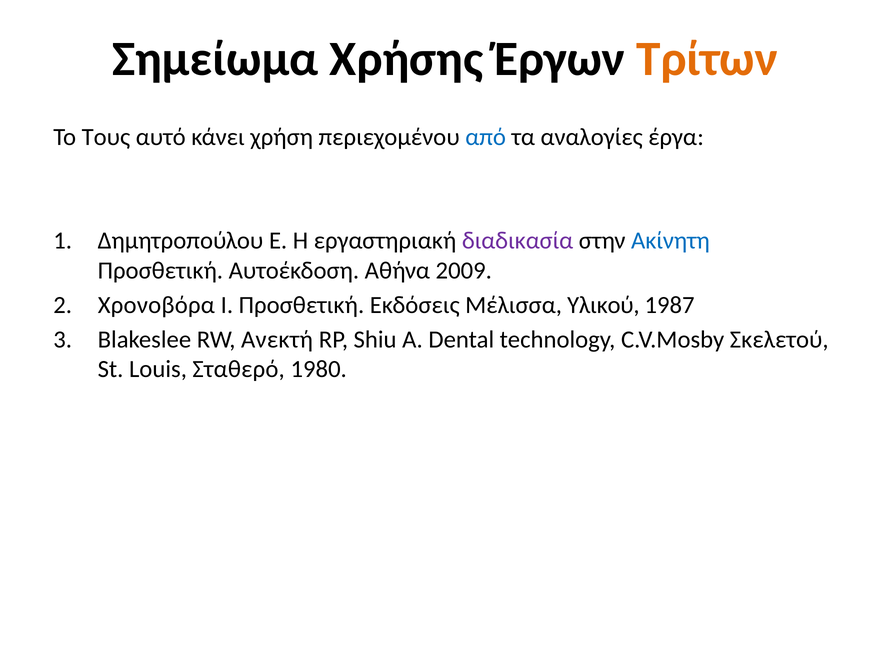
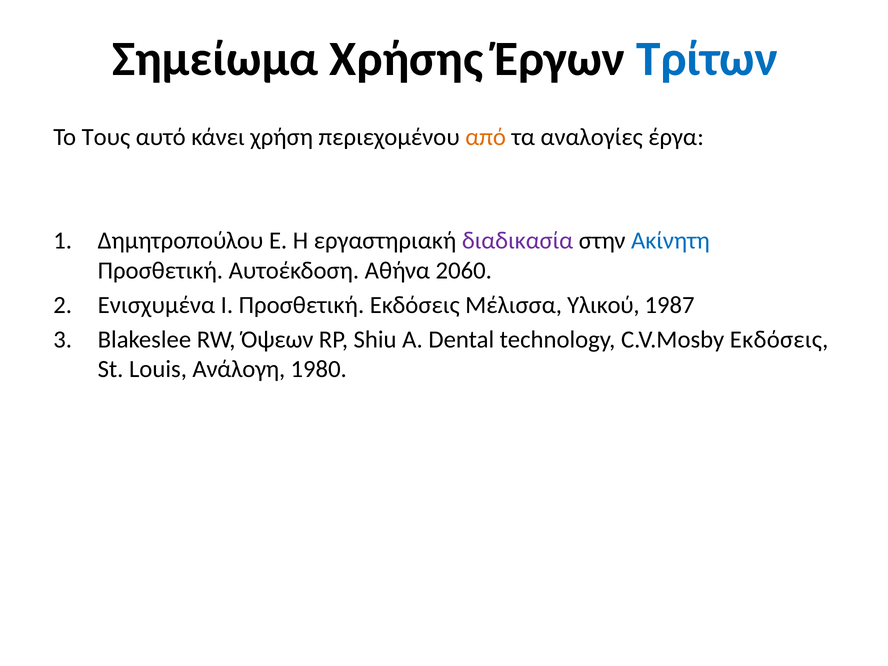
Τρίτων colour: orange -> blue (707, 59)
από colour: blue -> orange (486, 137)
2009: 2009 -> 2060 (464, 270)
Χρονοβόρα: Χρονοβόρα -> Ενισχυμένα (156, 305)
Ανεκτή: Ανεκτή -> Όψεων (277, 340)
C.V.Mosby Σκελετού: Σκελετού -> Εκδόσεις (779, 340)
Σταθερό: Σταθερό -> Ανάλογη (239, 369)
